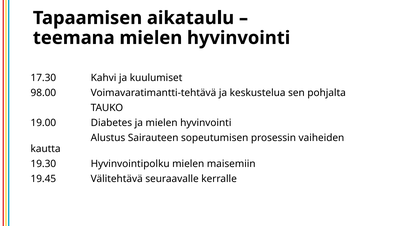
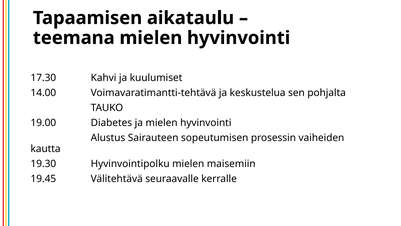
98.00: 98.00 -> 14.00 (43, 93)
